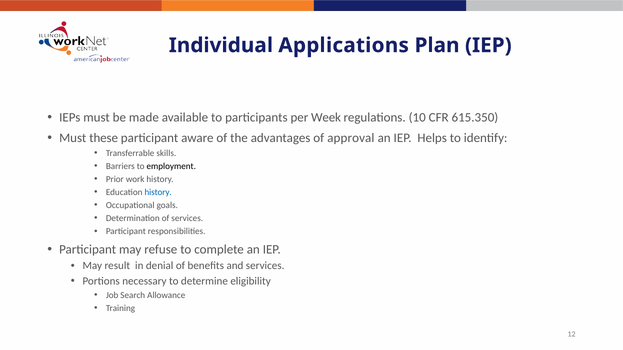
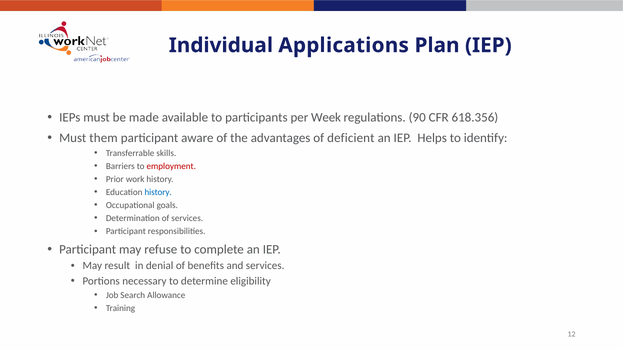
10: 10 -> 90 (417, 118)
615.350: 615.350 -> 618.356 (475, 118)
these: these -> them (104, 138)
approval: approval -> deficient (351, 138)
employment colour: black -> red (171, 166)
